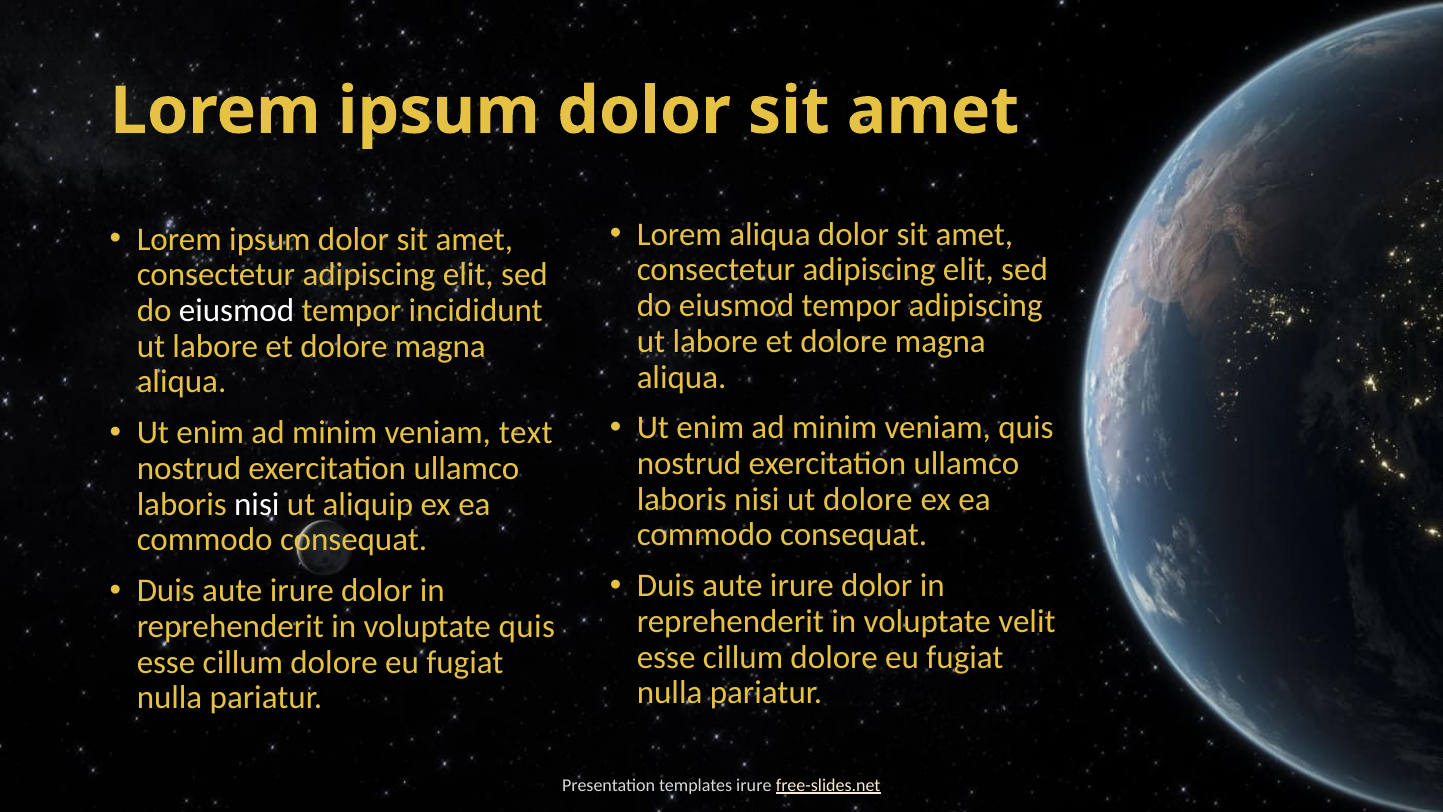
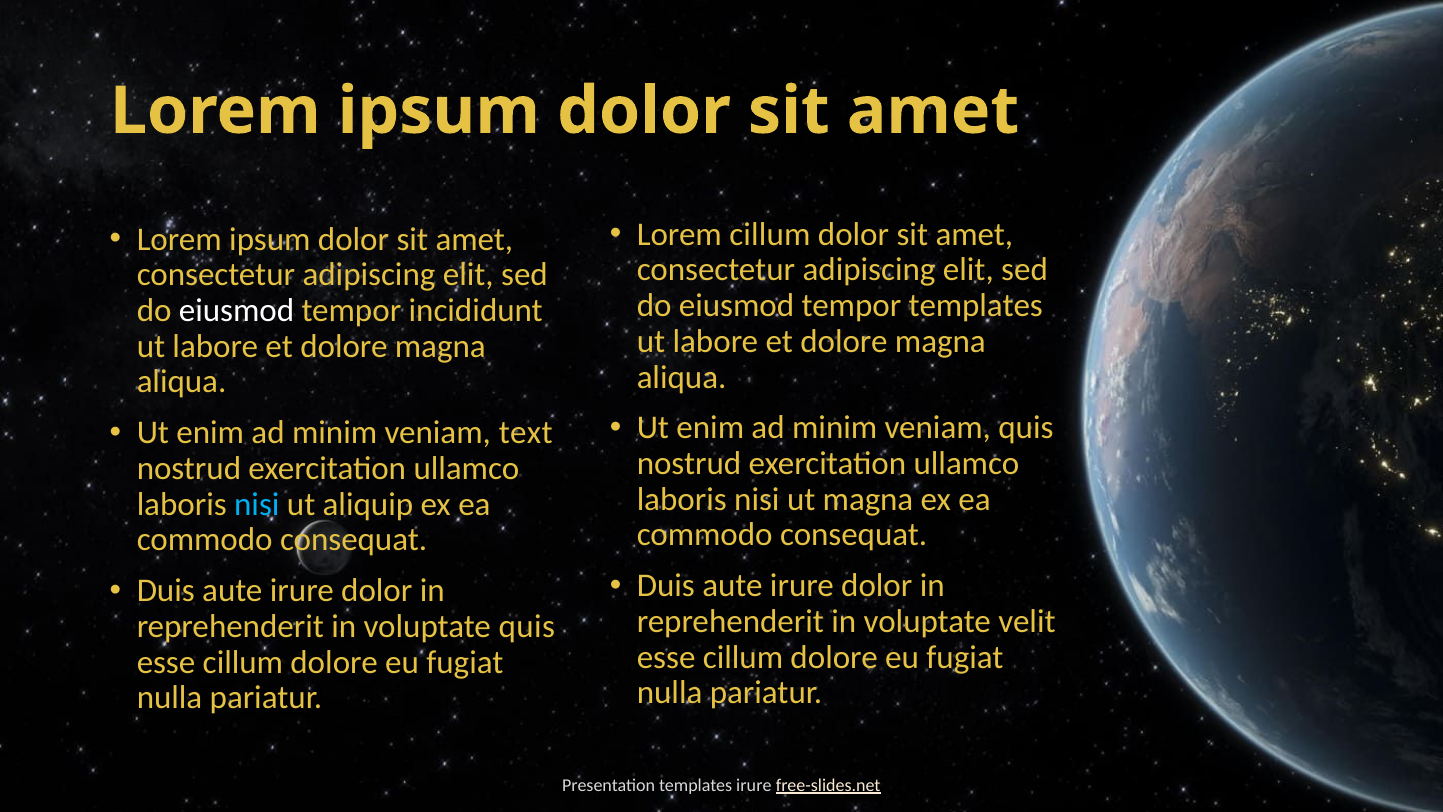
Lorem aliqua: aliqua -> cillum (770, 234)
tempor adipiscing: adipiscing -> templates (976, 306)
ut dolore: dolore -> magna (868, 499)
nisi colour: white -> light blue (257, 504)
